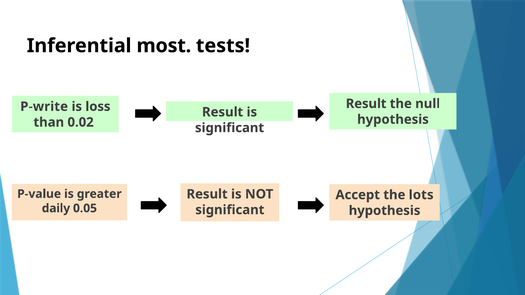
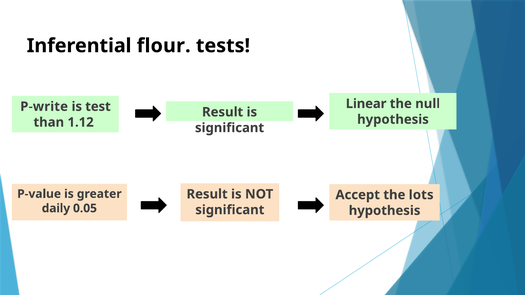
most: most -> flour (164, 46)
Result: Result -> Linear (366, 104)
loss: loss -> test (98, 107)
0.02: 0.02 -> 1.12 (81, 122)
